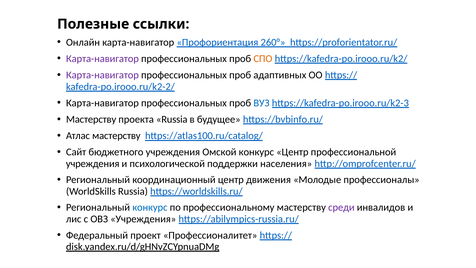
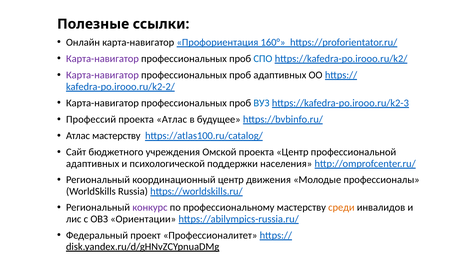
260°: 260° -> 160° (273, 42)
СПО colour: orange -> blue (263, 59)
Мастерству: Мастерству -> Профессий (91, 119)
проекта Russia: Russia -> Атлас (172, 119)
Омской конкурс: конкурс -> проекта (256, 152)
учреждения: учреждения -> адаптивных (93, 163)
конкурс colour: blue -> purple (150, 207)
среди colour: purple -> orange (341, 207)
ОВЗ Учреждения: Учреждения -> Ориентации (143, 219)
